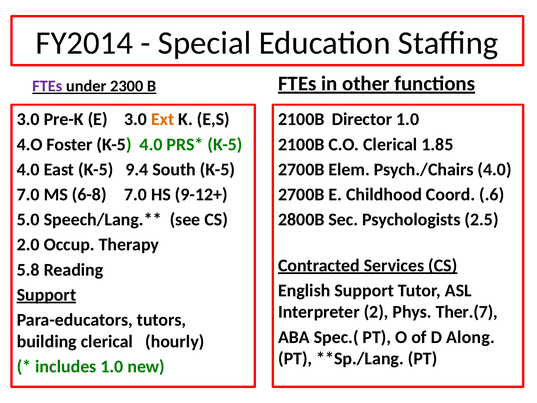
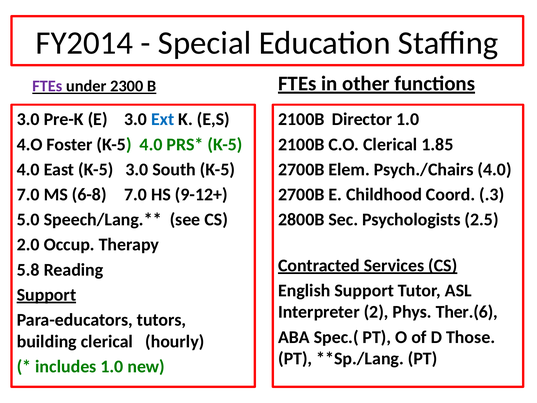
Ext colour: orange -> blue (163, 119)
K-5 9.4: 9.4 -> 3.0 (137, 169)
.6: .6 -> .3 (492, 194)
Ther.(7: Ther.(7 -> Ther.(6 (467, 312)
Along: Along -> Those (471, 337)
